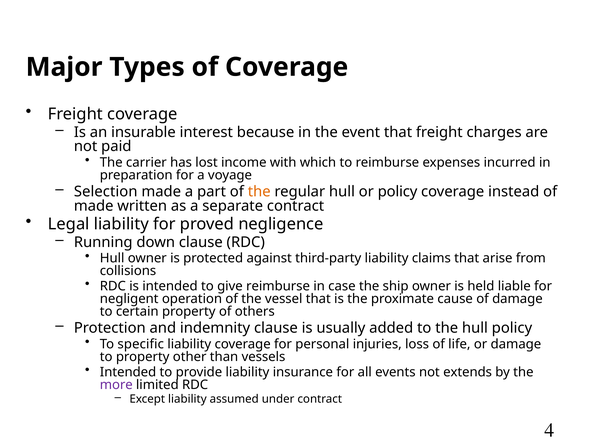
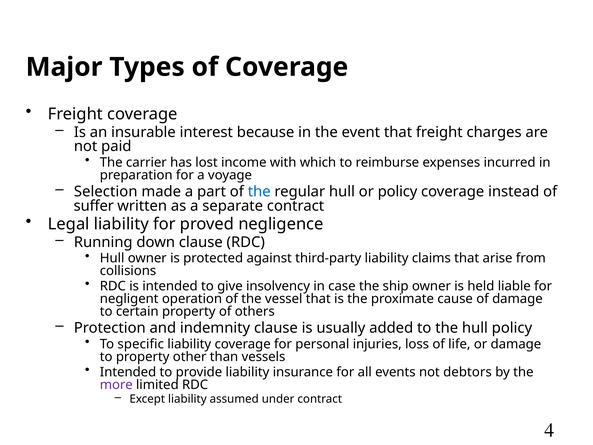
the colour: orange -> blue (259, 191)
made: made -> suffer (94, 206)
give reimburse: reimburse -> insolvency (278, 286)
extends: extends -> debtors (467, 372)
